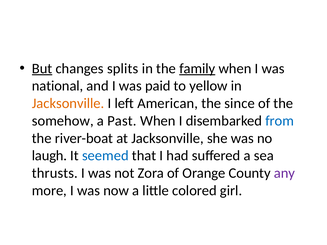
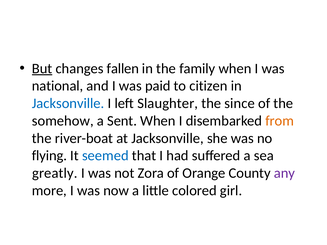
splits: splits -> fallen (123, 69)
family underline: present -> none (197, 69)
yellow: yellow -> citizen (208, 86)
Jacksonville colour: orange -> blue (68, 103)
American: American -> Slaughter (168, 103)
Past: Past -> Sent (122, 121)
from colour: blue -> orange (280, 121)
laugh: laugh -> flying (49, 156)
thrusts: thrusts -> greatly (55, 173)
